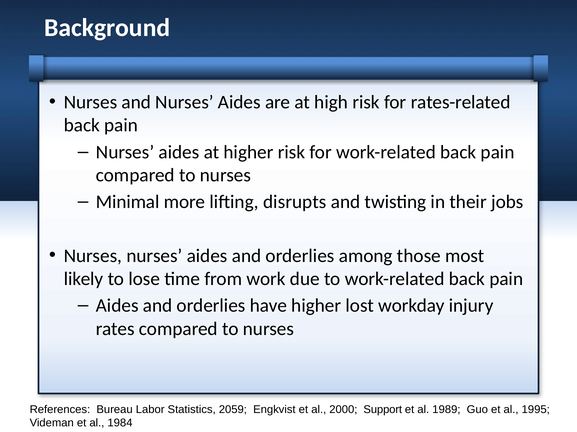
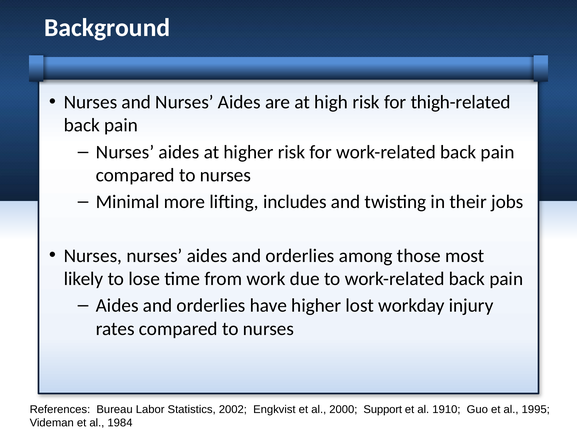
rates-related: rates-related -> thigh-related (461, 102)
disrupts: disrupts -> includes (295, 202)
2059: 2059 -> 2002 (233, 410)
1989: 1989 -> 1910 (446, 410)
